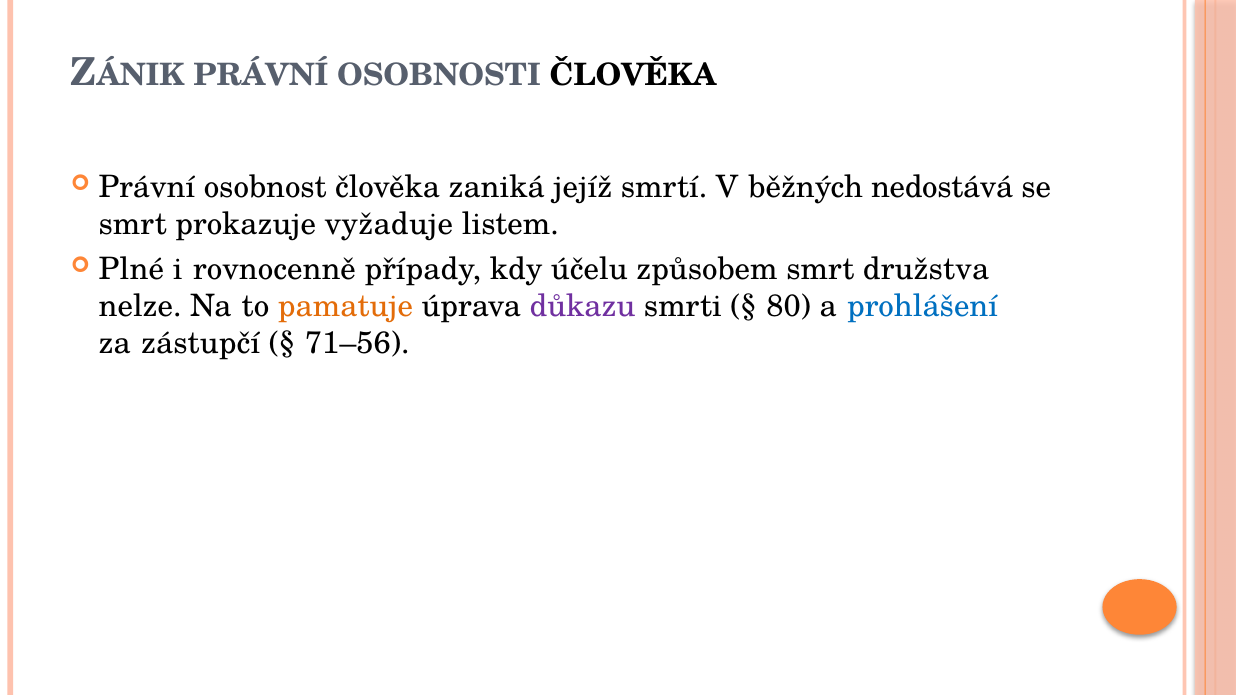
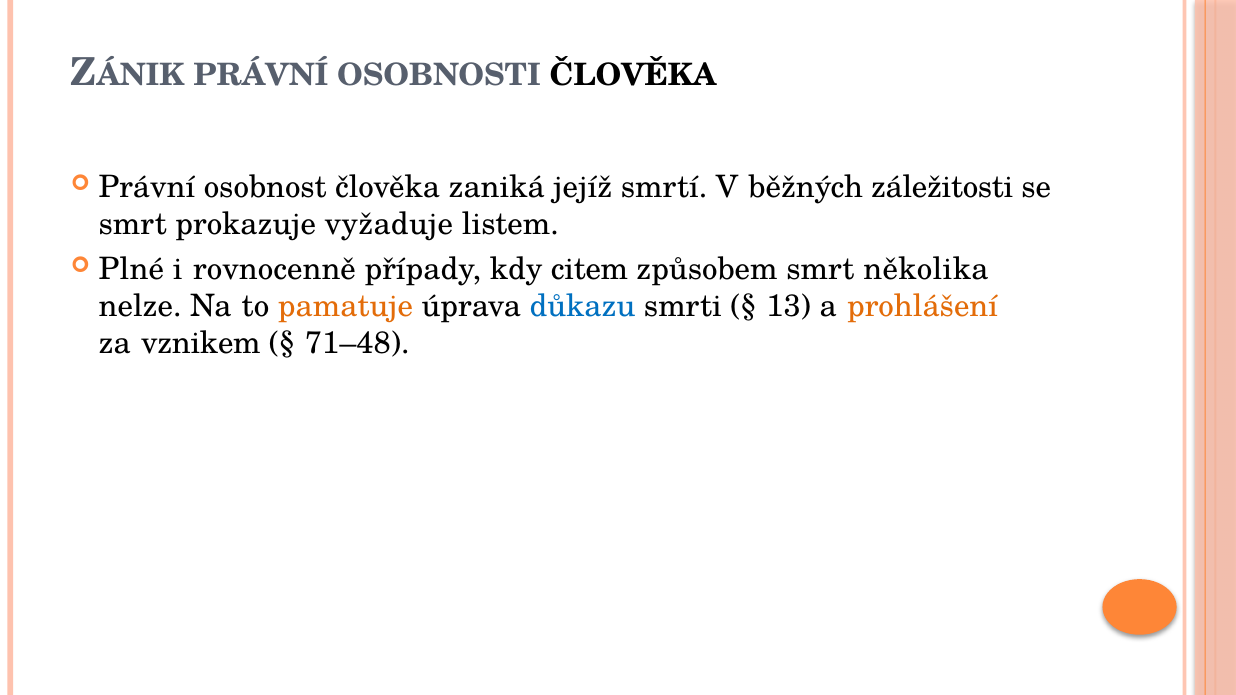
nedostává: nedostává -> záležitosti (942, 187)
účelu: účelu -> citem (590, 269)
družstva: družstva -> několika (926, 269)
důkazu colour: purple -> blue (582, 306)
80: 80 -> 13 (789, 306)
prohlášení colour: blue -> orange (923, 306)
zástupčí: zástupčí -> vznikem (201, 344)
71–56: 71–56 -> 71–48 (357, 344)
